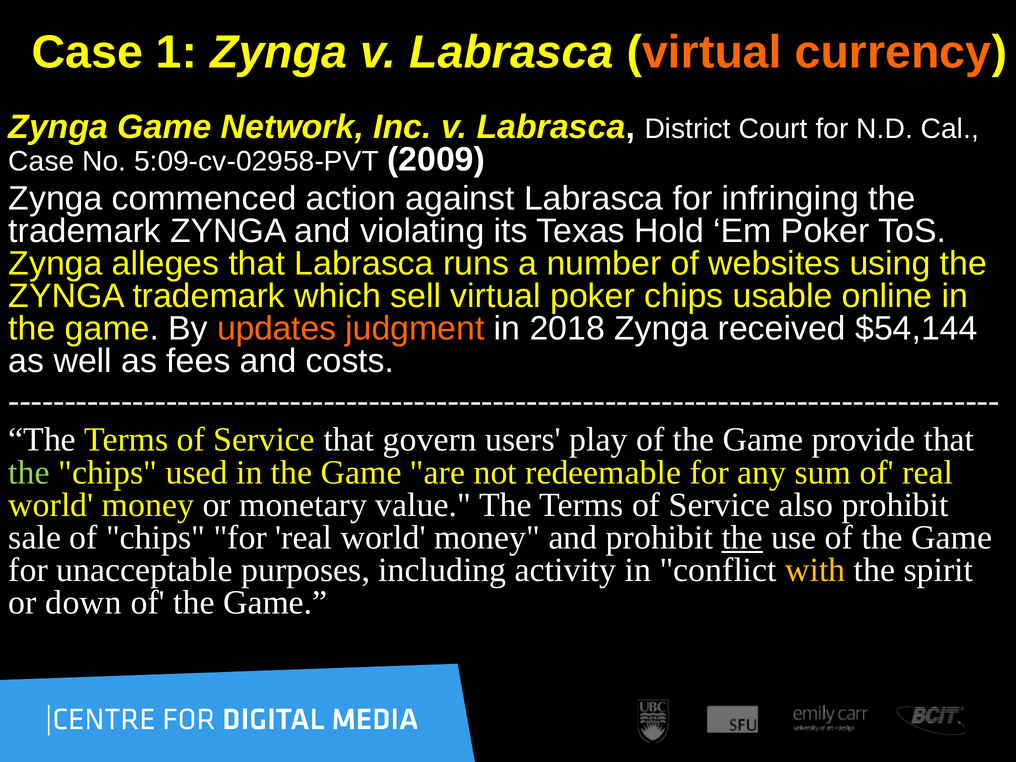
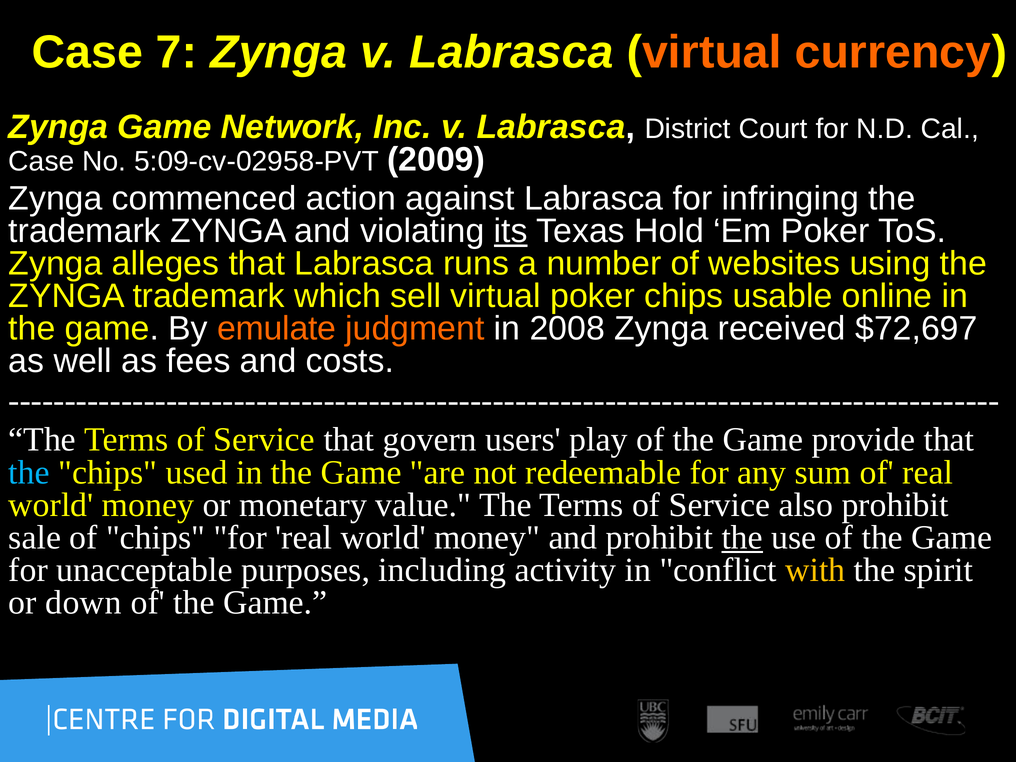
1: 1 -> 7 (177, 52)
its underline: none -> present (511, 231)
updates: updates -> emulate (277, 329)
2018: 2018 -> 2008 (567, 329)
$54,144: $54,144 -> $72,697 (916, 329)
the colour: light green -> light blue (29, 472)
